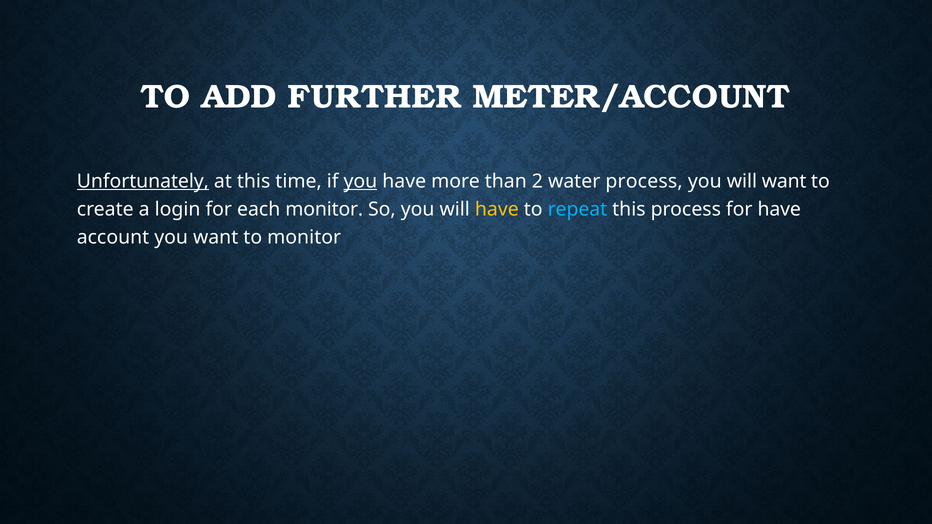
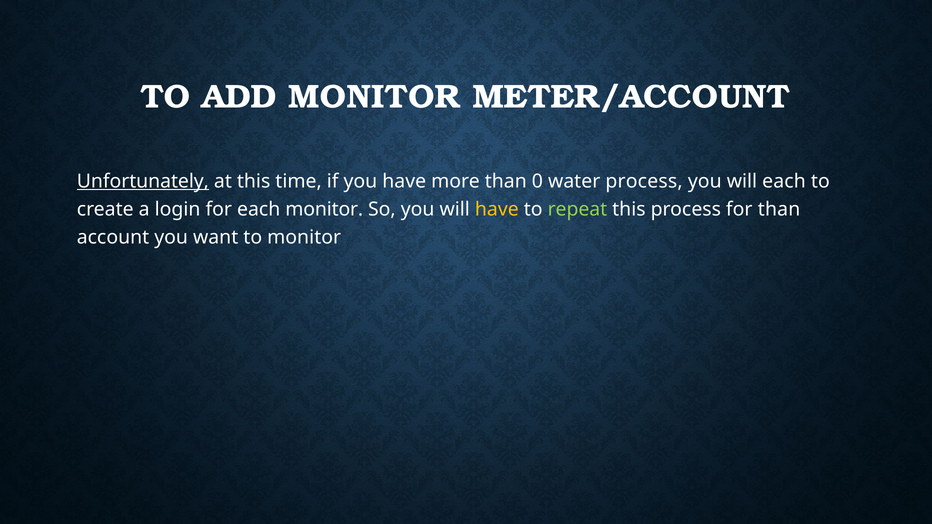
ADD FURTHER: FURTHER -> MONITOR (375, 97)
you underline: present -> none (360, 181)
2: 2 -> 0 (537, 181)
will want: want -> each (784, 181)
repeat colour: light blue -> light green (577, 209)
for have: have -> than (779, 209)
